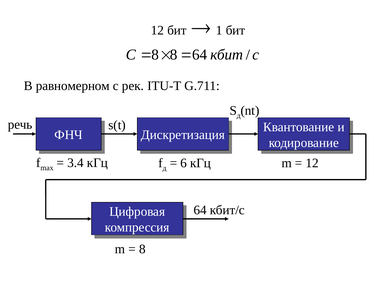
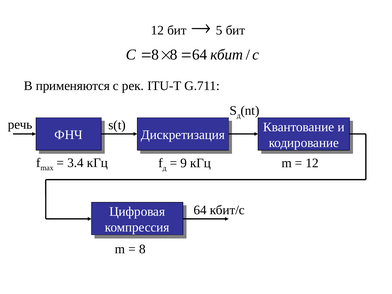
1: 1 -> 5 (219, 30)
равномерном: равномерном -> применяются (73, 86)
6: 6 -> 9 (184, 163)
